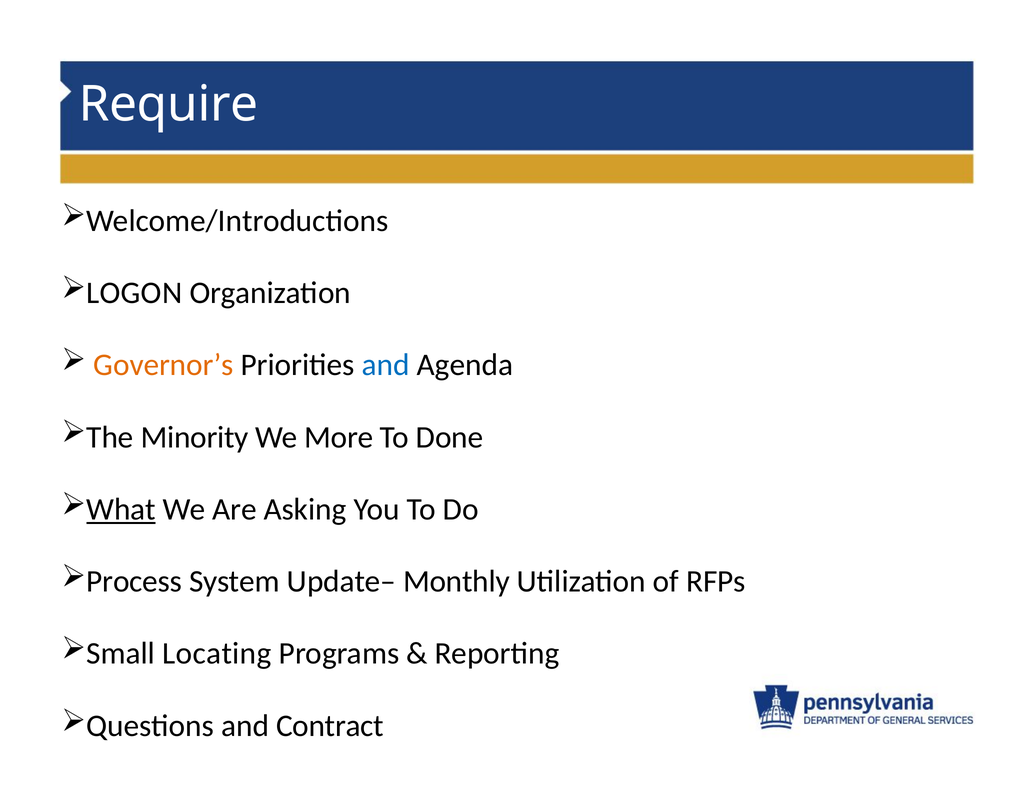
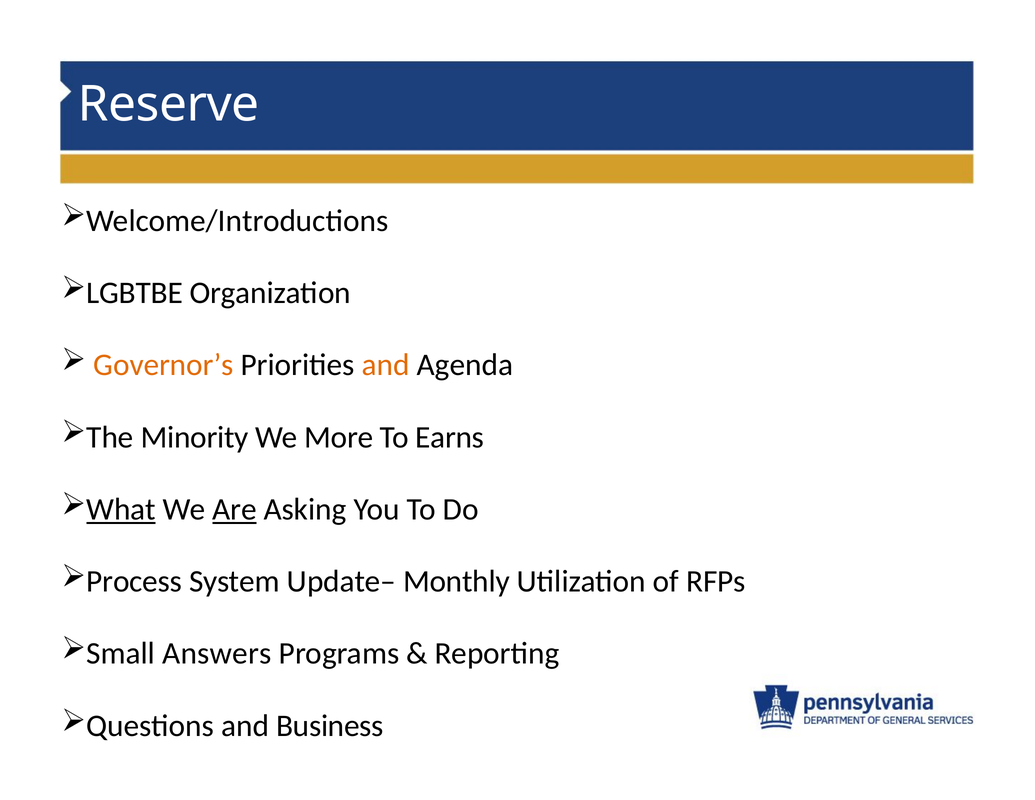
Require: Require -> Reserve (169, 105)
LOGON: LOGON -> LGBTBE (135, 293)
and colour: blue -> orange (386, 365)
Done: Done -> Earns (450, 437)
Are underline: none -> present (235, 509)
Locating: Locating -> Answers (217, 653)
Contract: Contract -> Business (330, 726)
